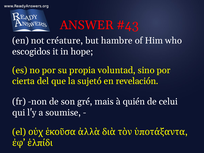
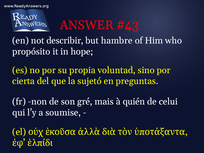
créature: créature -> describir (65, 41)
escogidos: escogidos -> propósito (31, 52)
revelación: revelación -> preguntas (137, 81)
